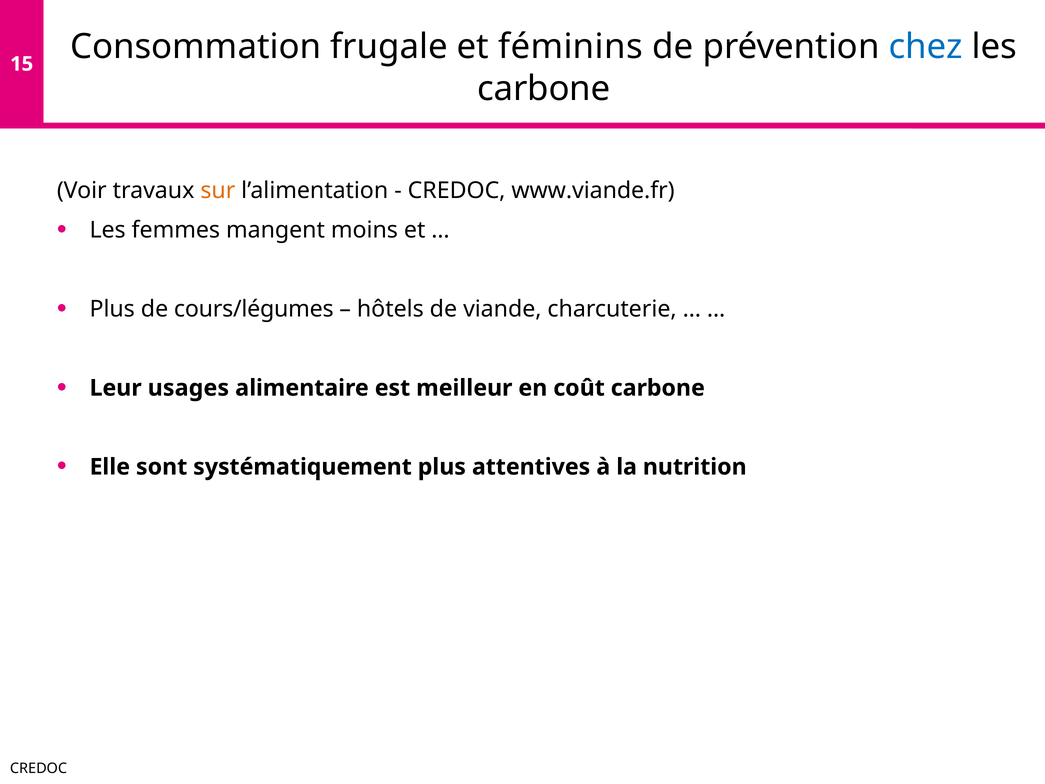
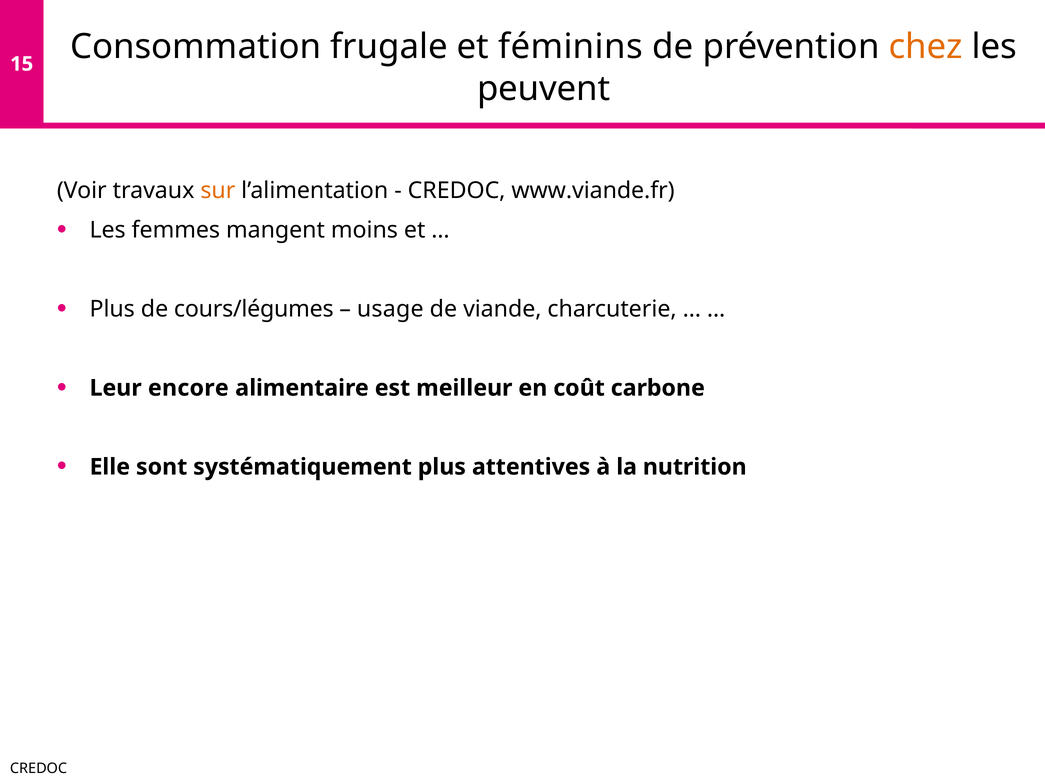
chez colour: blue -> orange (926, 47)
carbone: carbone -> peuvent (544, 89)
hôtels: hôtels -> usage (390, 309)
usages: usages -> encore (188, 388)
